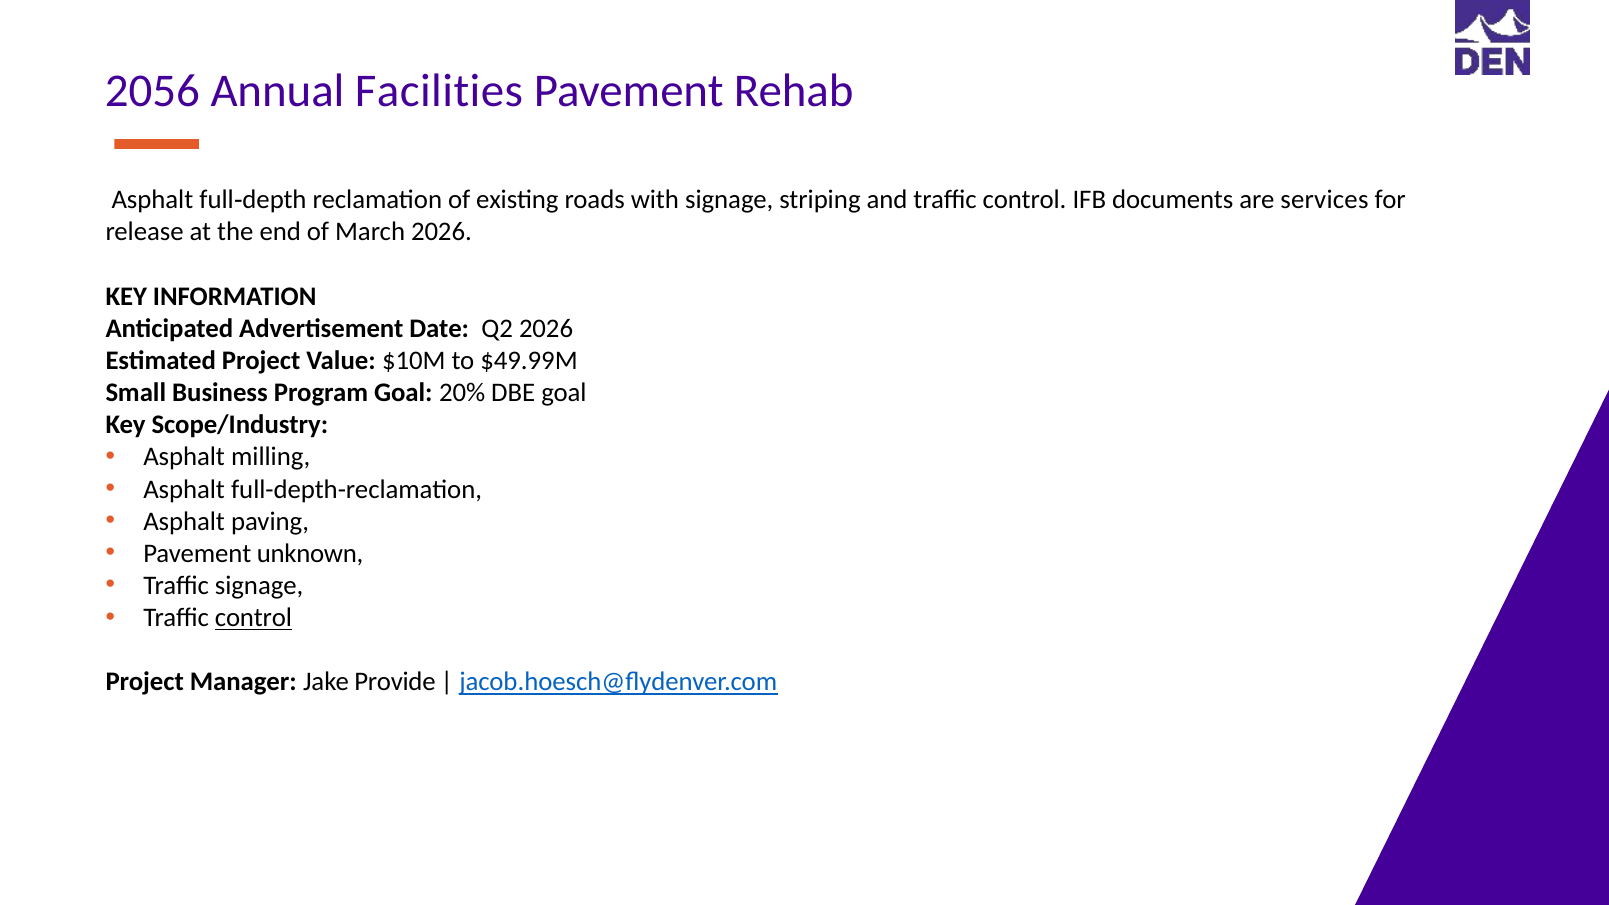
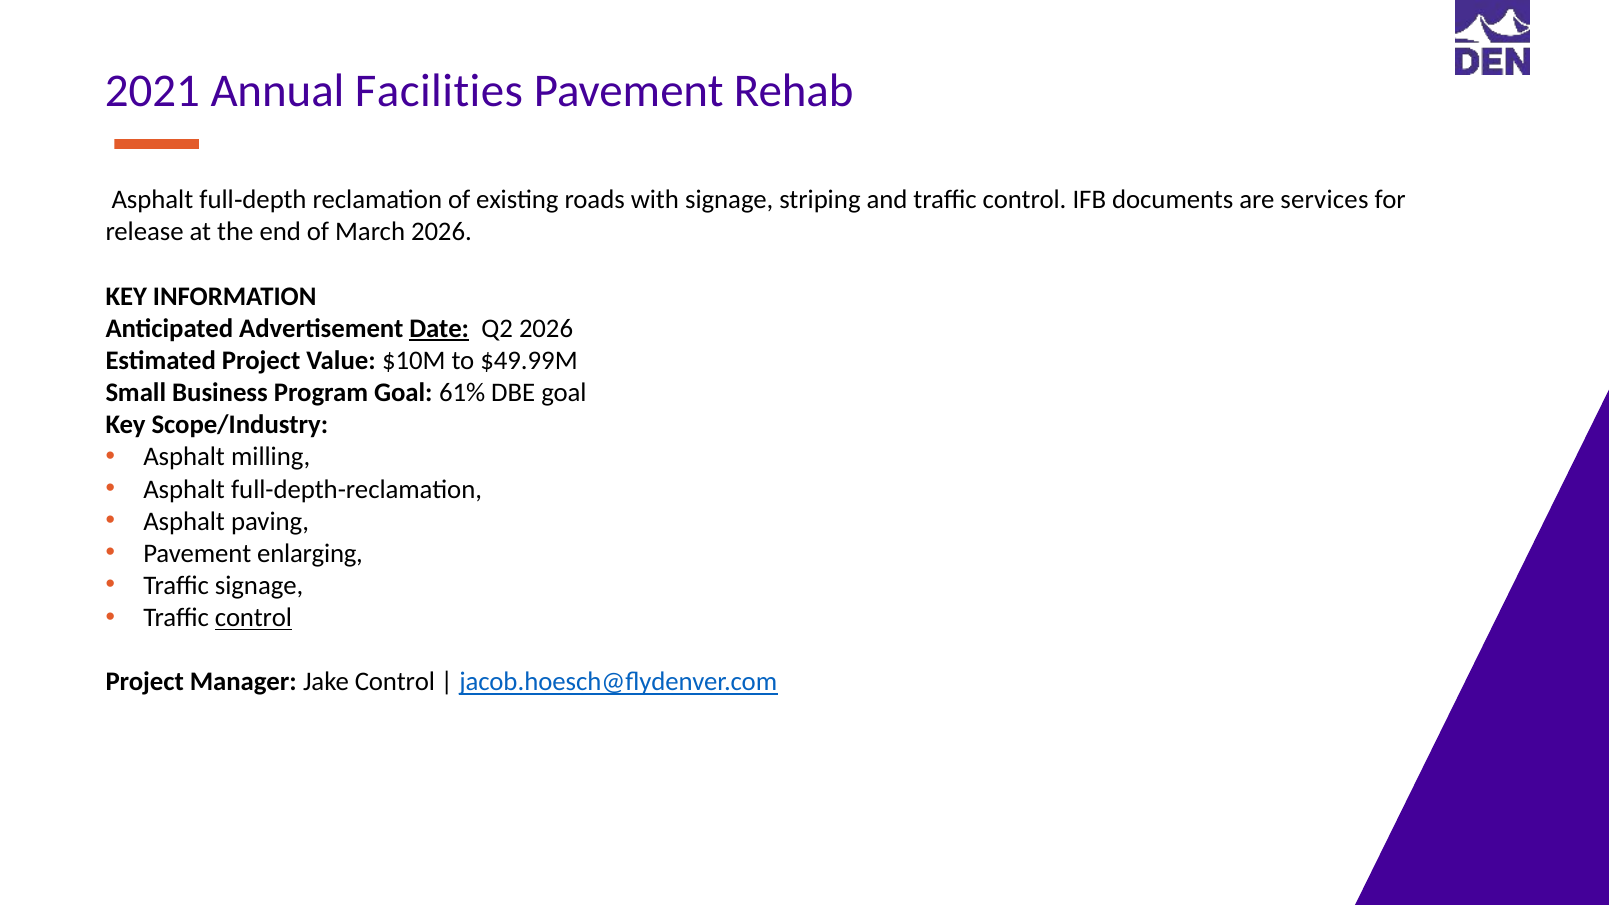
2056: 2056 -> 2021 (152, 91)
Date underline: none -> present (439, 328)
20%: 20% -> 61% (462, 393)
unknown: unknown -> enlarging (310, 554)
Jake Provide: Provide -> Control (395, 682)
